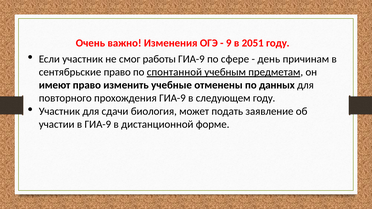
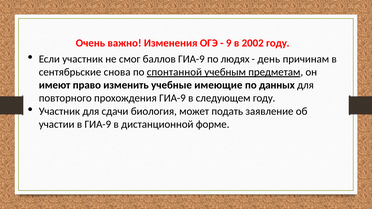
2051: 2051 -> 2002 (253, 43)
работы: работы -> баллов (159, 59)
сфере: сфере -> людях (235, 59)
сентябрьские право: право -> снова (117, 72)
отменены: отменены -> имеющие (218, 85)
